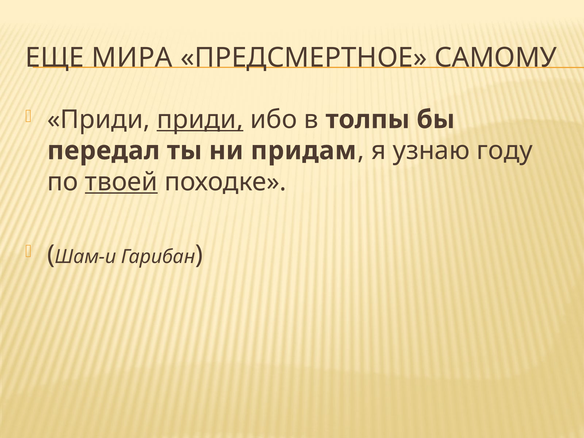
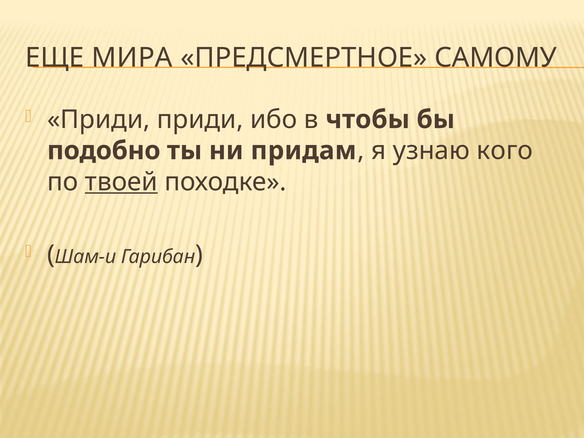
приди underline: present -> none (200, 120)
толпы: толпы -> чтобы (368, 120)
передал: передал -> подобно (104, 151)
году: году -> кого (505, 151)
